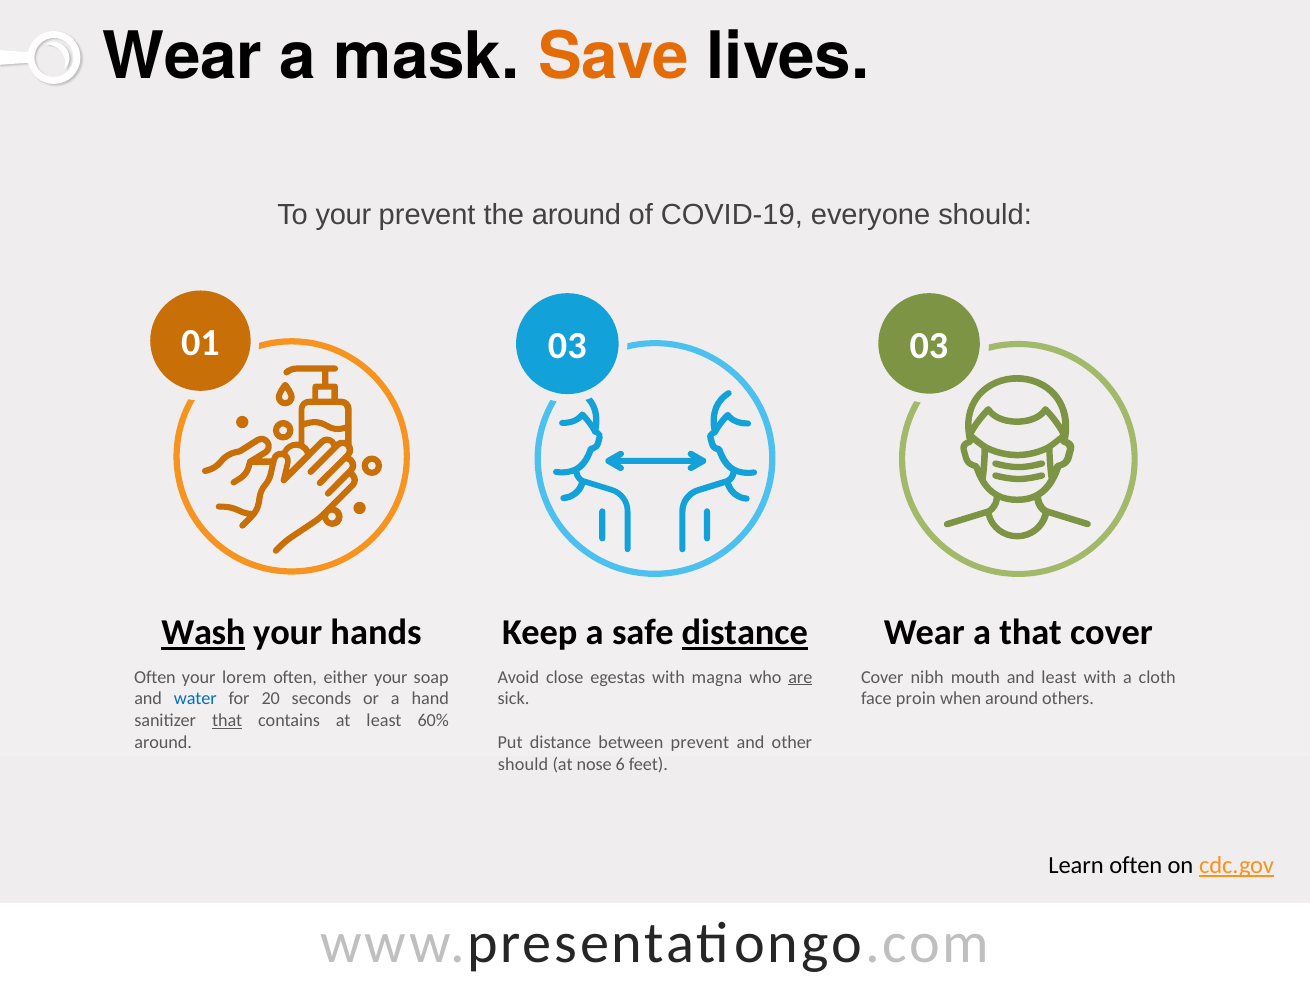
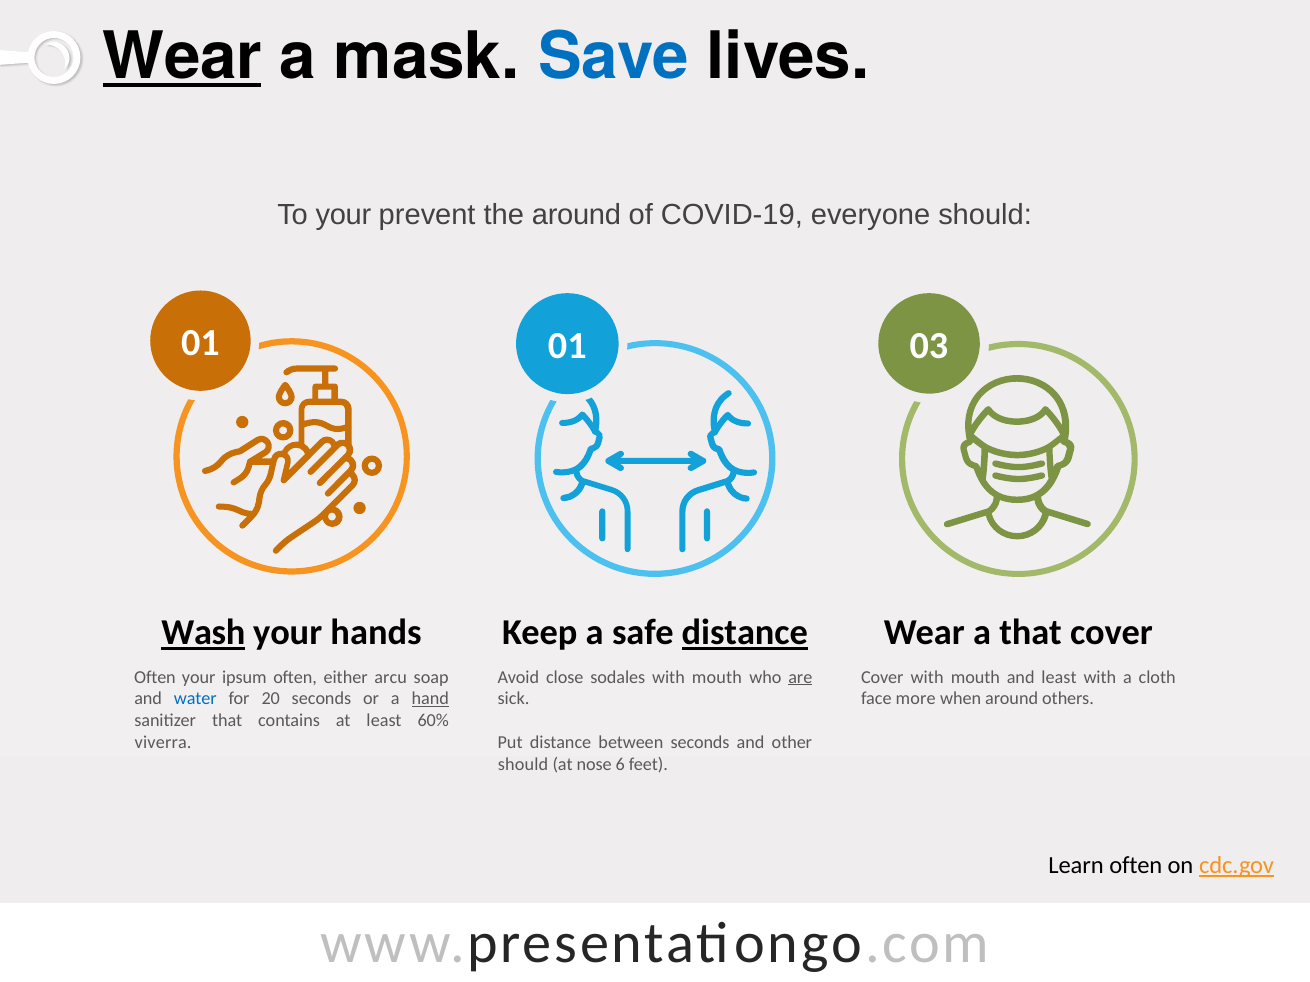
Wear underline: none -> present (182, 57)
Save colour: orange -> blue (614, 57)
01 03: 03 -> 01 (567, 346)
lorem: lorem -> ipsum (244, 677)
either your: your -> arcu (391, 677)
egestas: egestas -> sodales (618, 677)
magna: magna -> mouth (717, 677)
Cover nibh: nibh -> with (927, 677)
hand underline: none -> present (430, 699)
proin: proin -> more (916, 699)
that underline: present -> none (227, 721)
around: around -> viverra (163, 743)
between prevent: prevent -> seconds (700, 743)
